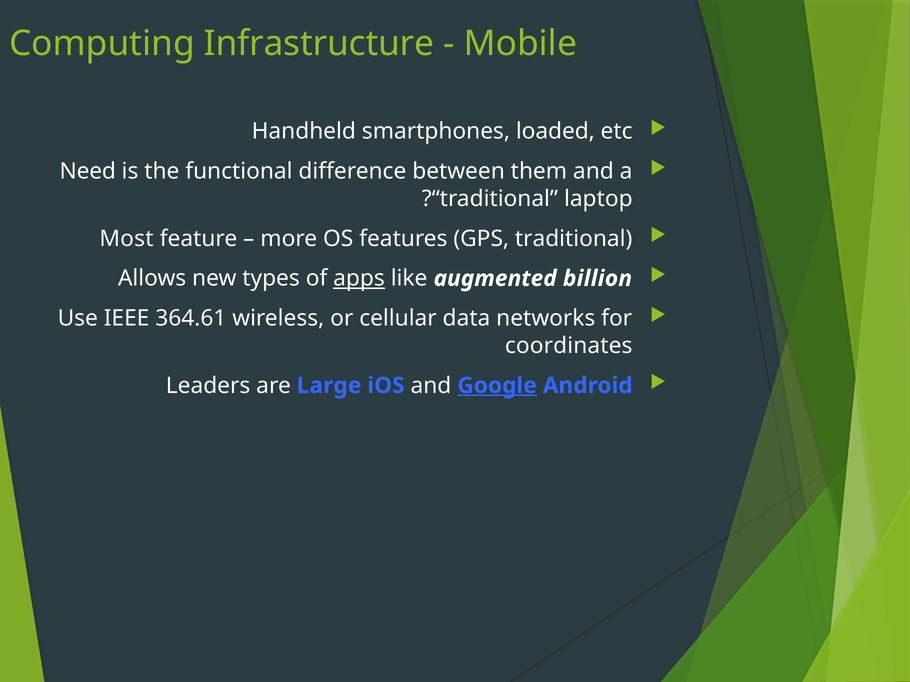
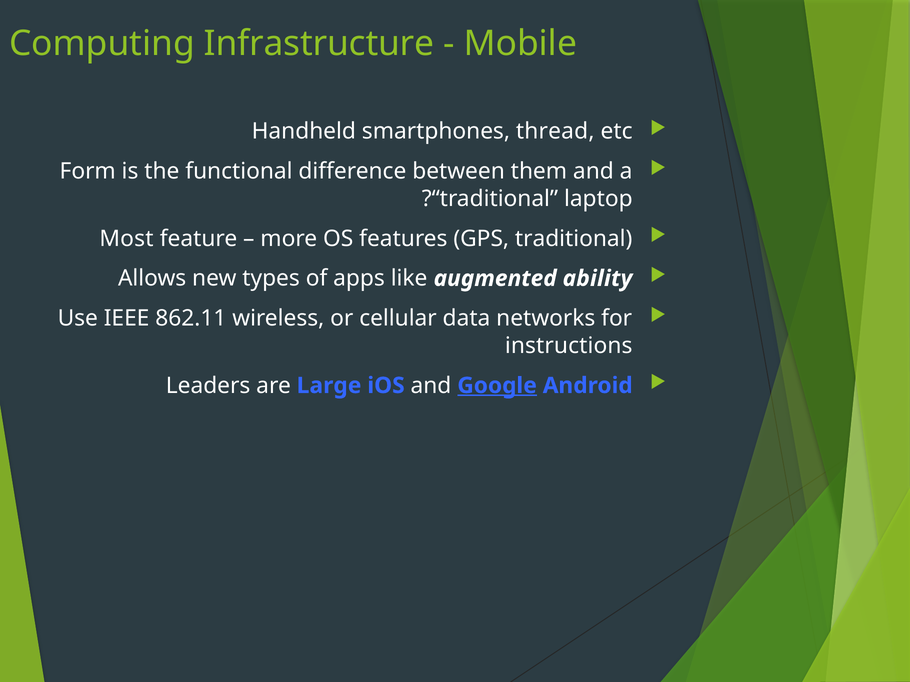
loaded: loaded -> thread (555, 132)
Need: Need -> Form (88, 171)
apps underline: present -> none (359, 279)
billion: billion -> ability (598, 279)
364.61: 364.61 -> 862.11 (191, 319)
coordinates: coordinates -> instructions (569, 346)
